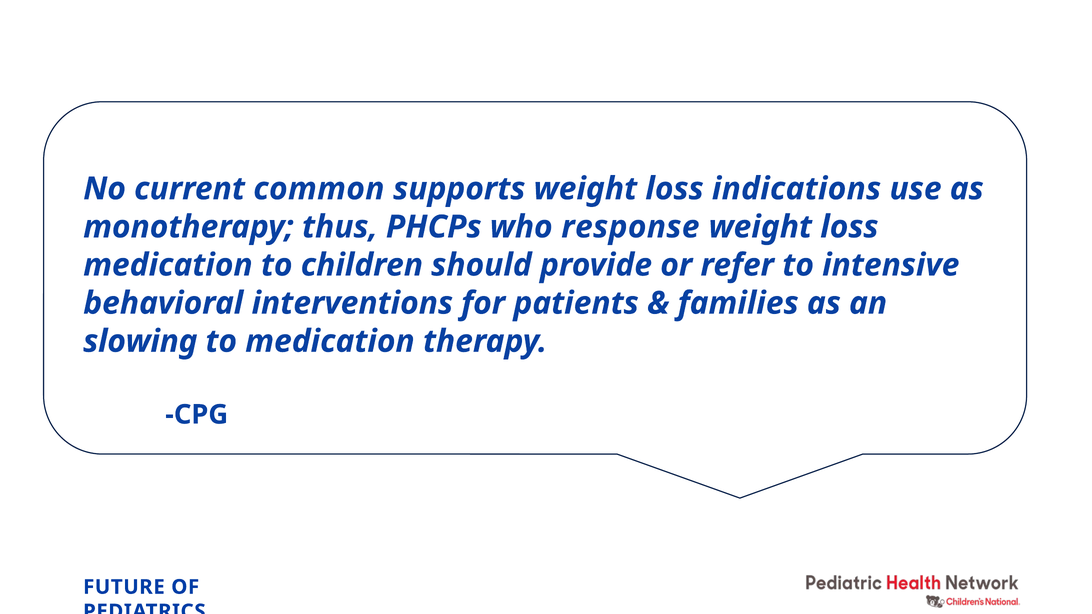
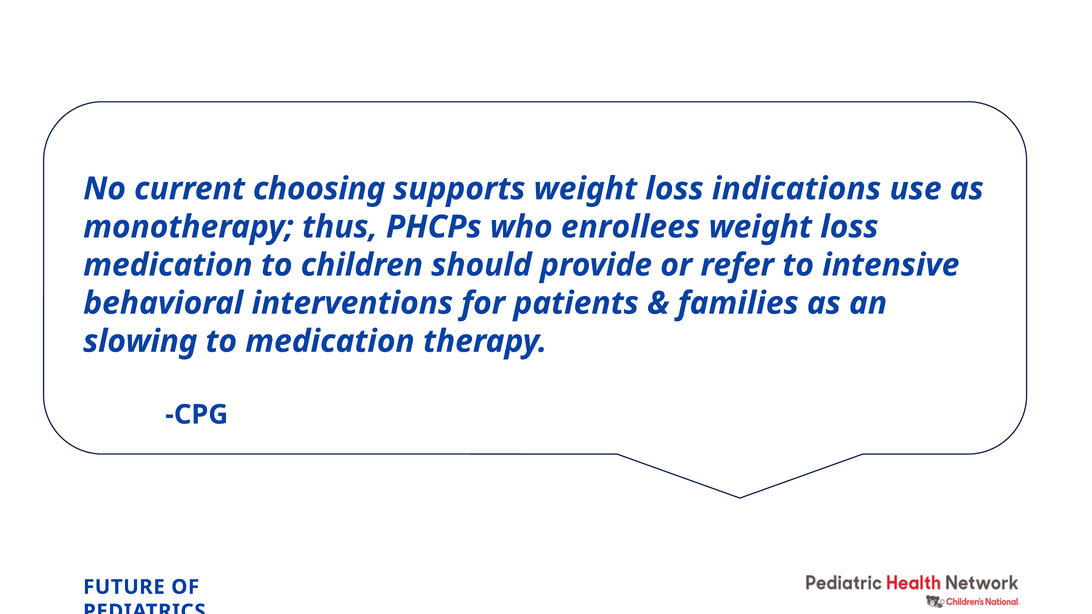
common: common -> choosing (319, 189)
response: response -> enrollees (631, 227)
